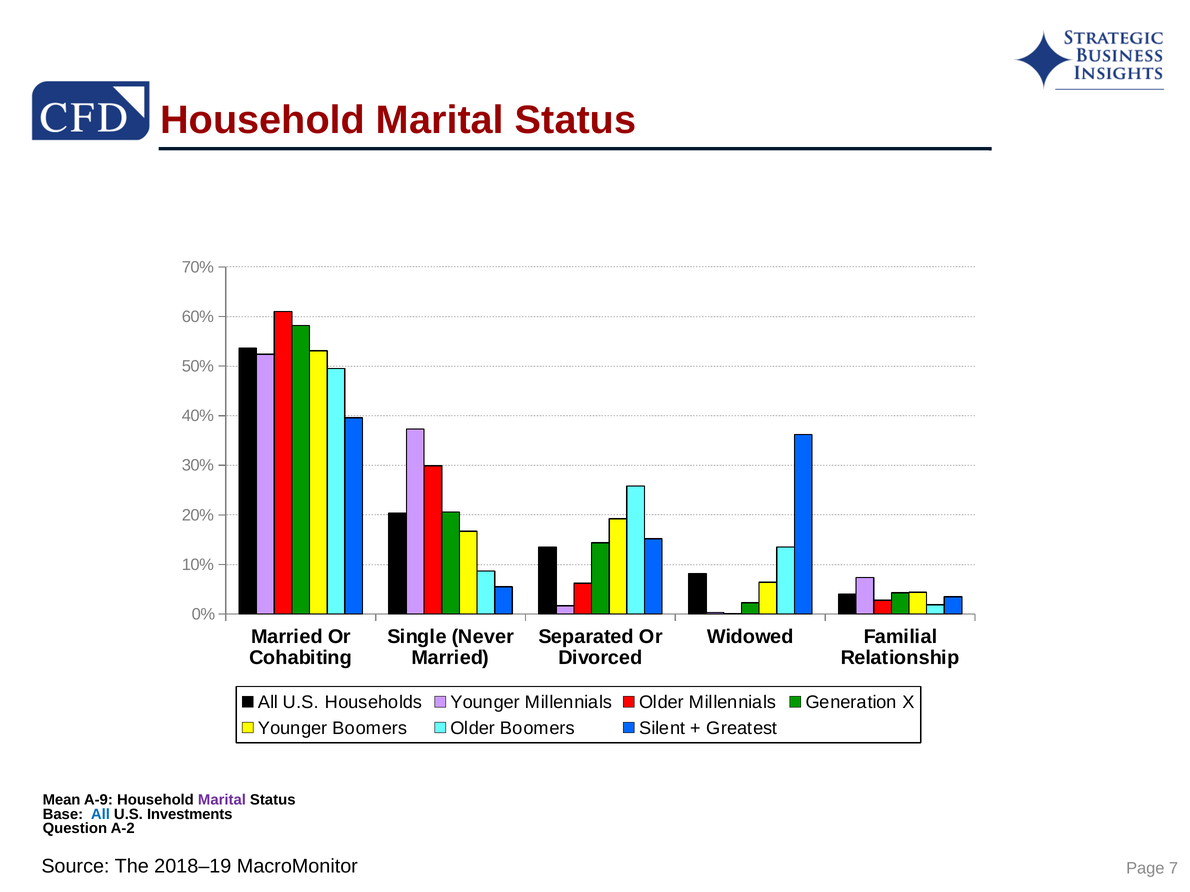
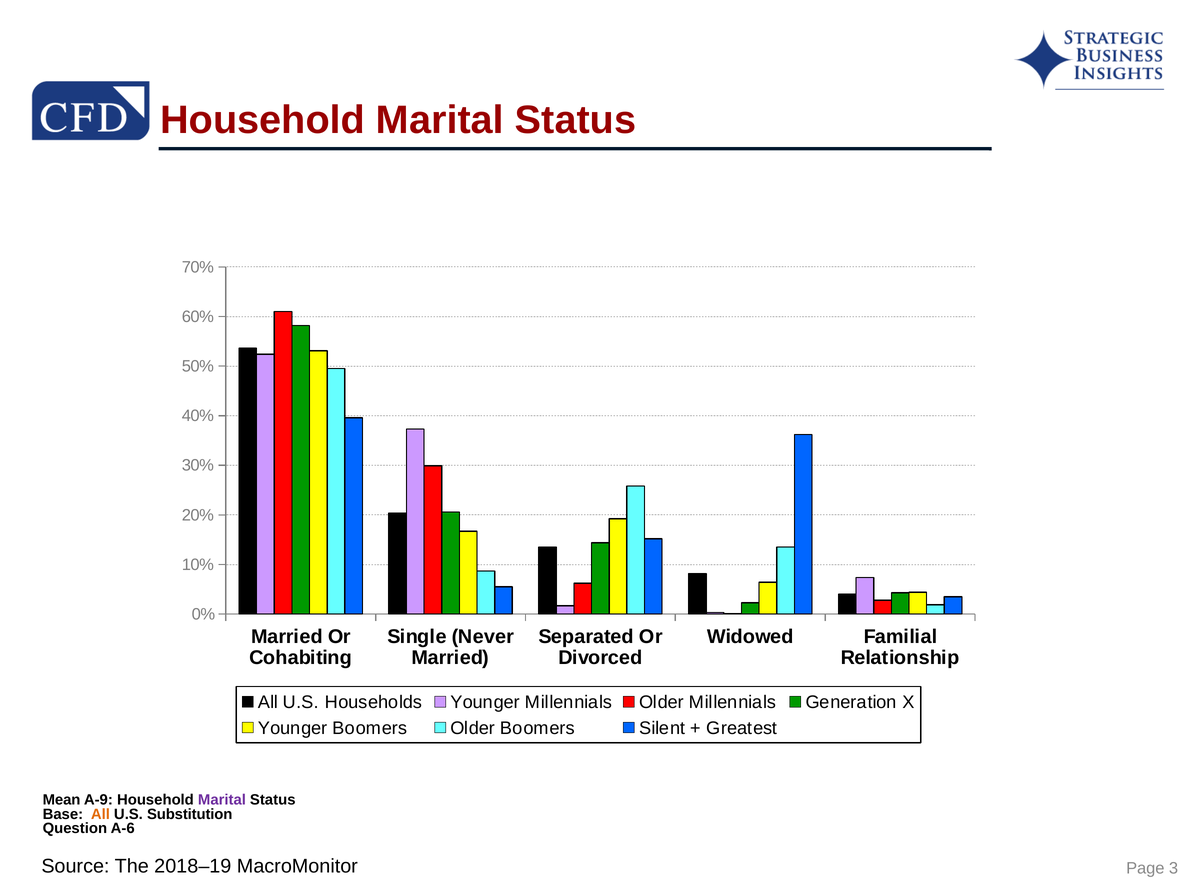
All colour: blue -> orange (100, 815)
Investments: Investments -> Substitution (190, 815)
A-2: A-2 -> A-6 (123, 829)
7: 7 -> 3 (1174, 869)
